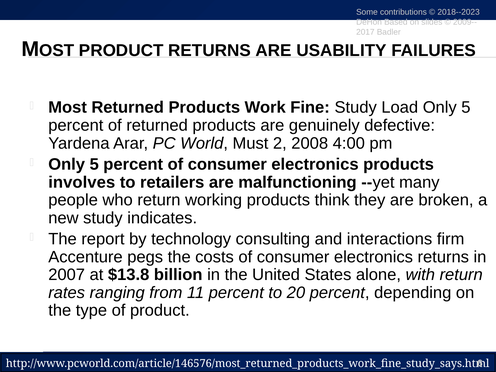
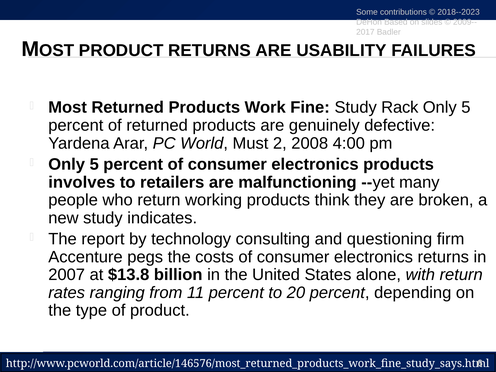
Load: Load -> Rack (400, 108)
interactions: interactions -> questioning (390, 239)
